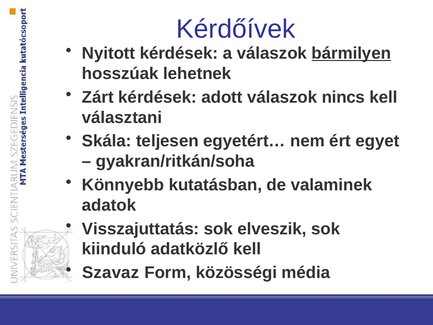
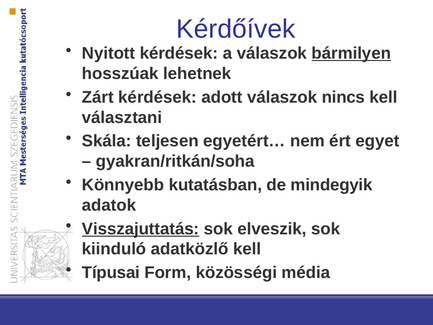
valaminek: valaminek -> mindegyik (332, 185)
Visszajuttatás underline: none -> present (141, 229)
Szavaz: Szavaz -> Típusai (111, 272)
